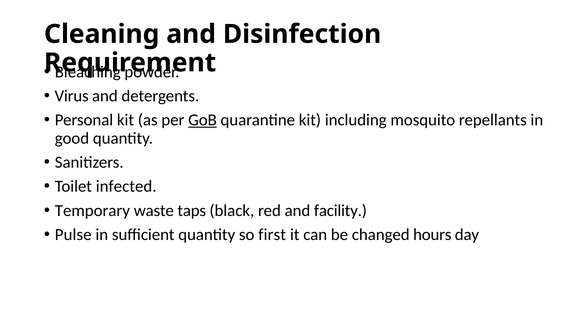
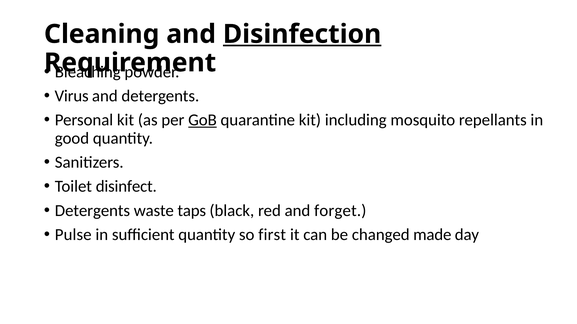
Disinfection underline: none -> present (302, 34)
infected: infected -> disinfect (126, 187)
Temporary: Temporary -> Detergents (92, 211)
facility: facility -> forget (340, 211)
hours: hours -> made (432, 235)
